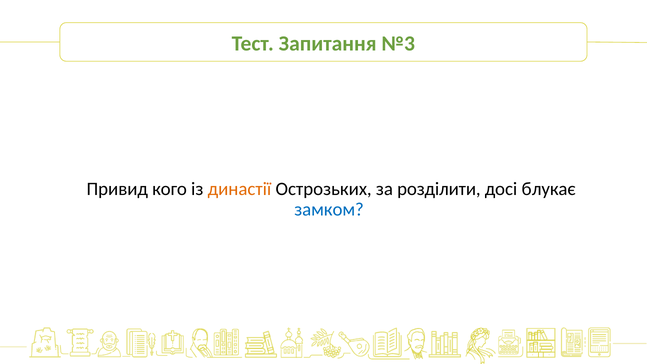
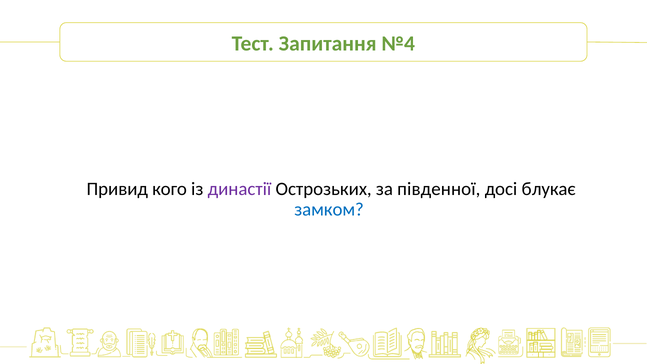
№3: №3 -> №4 (398, 43)
династії colour: orange -> purple (239, 189)
розділити: розділити -> південної (439, 189)
